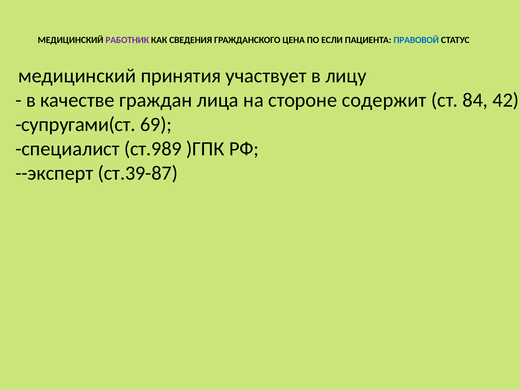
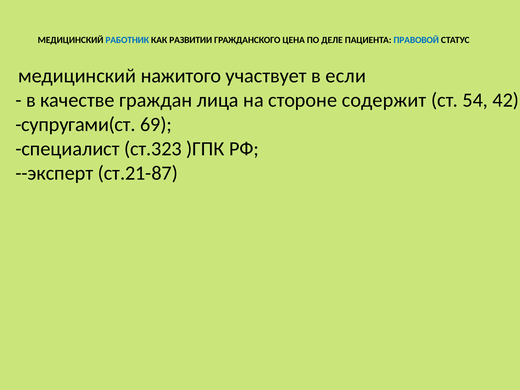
РАБОТНИК colour: purple -> blue (127, 40)
СВЕДЕНИЯ: СВЕДЕНИЯ -> РАЗВИТИИ (191, 40)
ЕСЛИ: ЕСЛИ -> ДЕЛЕ (332, 40)
принятия: принятия -> нажитого (181, 76)
лицу: лицу -> если (346, 76)
84: 84 -> 54 (475, 100)
ст.989: ст.989 -> ст.323 (153, 149)
ст.39-87: ст.39-87 -> ст.21-87 (138, 173)
